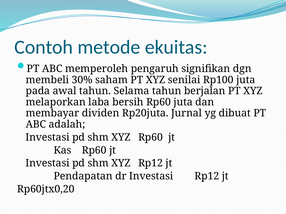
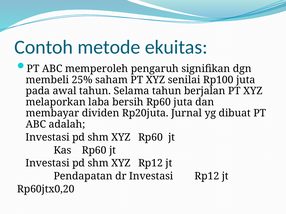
30%: 30% -> 25% (82, 80)
